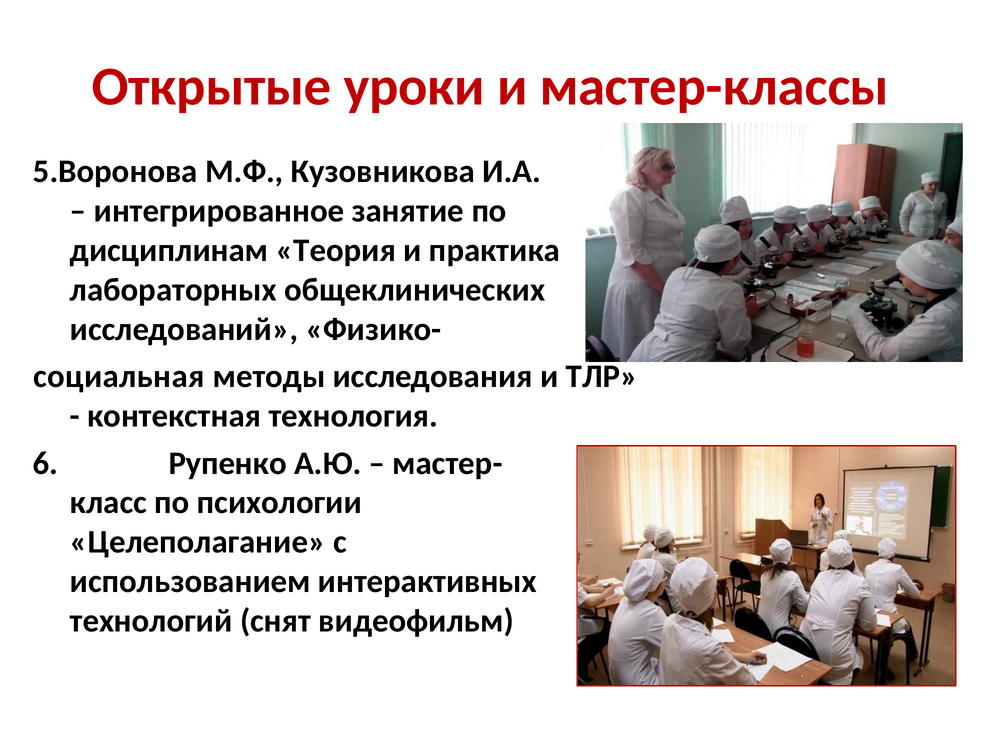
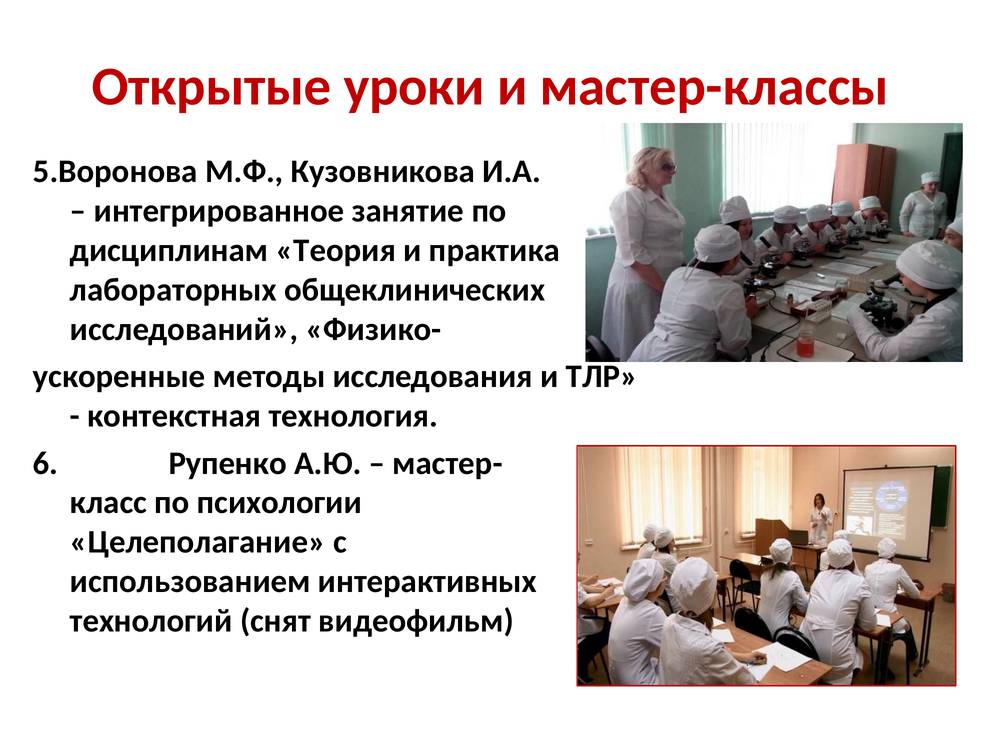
социальная: социальная -> ускоренные (119, 377)
